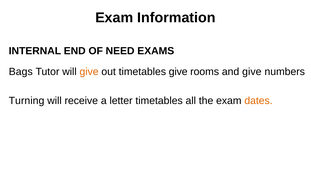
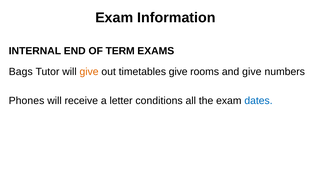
NEED: NEED -> TERM (120, 51)
Turning: Turning -> Phones (27, 101)
letter timetables: timetables -> conditions (159, 101)
dates colour: orange -> blue (258, 101)
